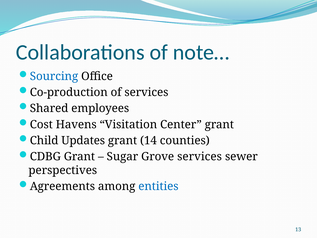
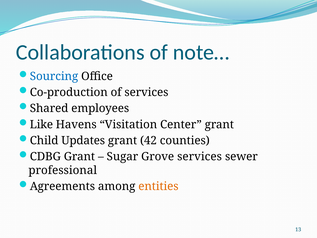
Cost: Cost -> Like (41, 124)
14: 14 -> 42 (148, 140)
perspectives: perspectives -> professional (63, 170)
entities colour: blue -> orange (158, 186)
